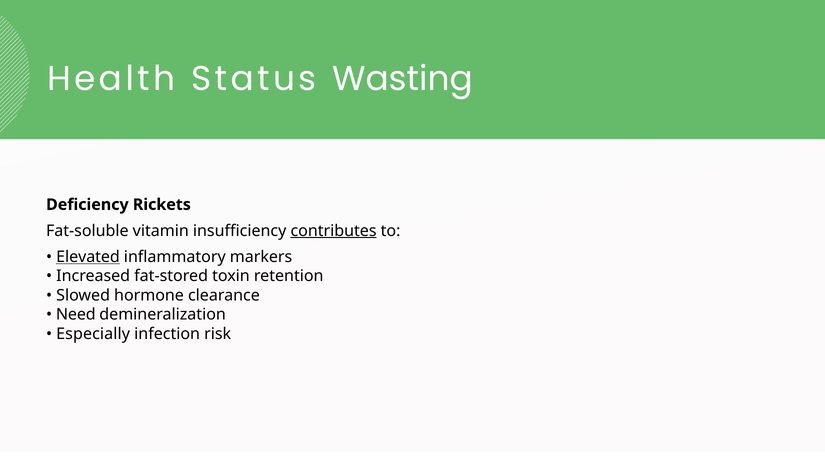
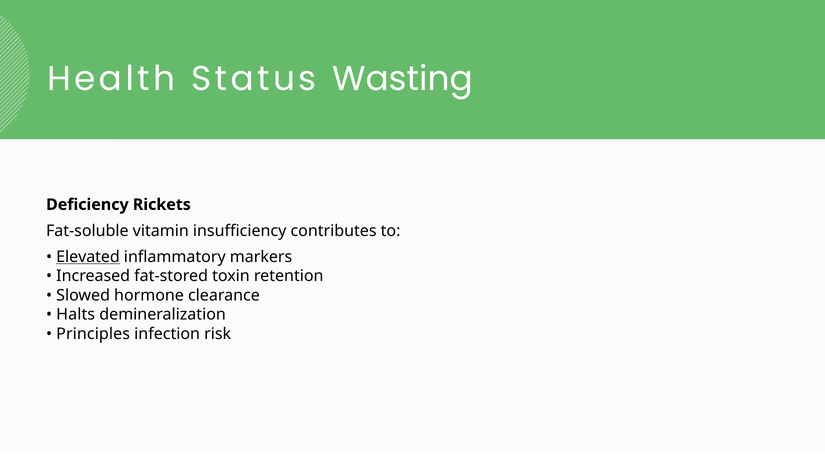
contributes underline: present -> none (334, 231)
Need: Need -> Halts (76, 315)
Especially: Especially -> Principles (93, 334)
